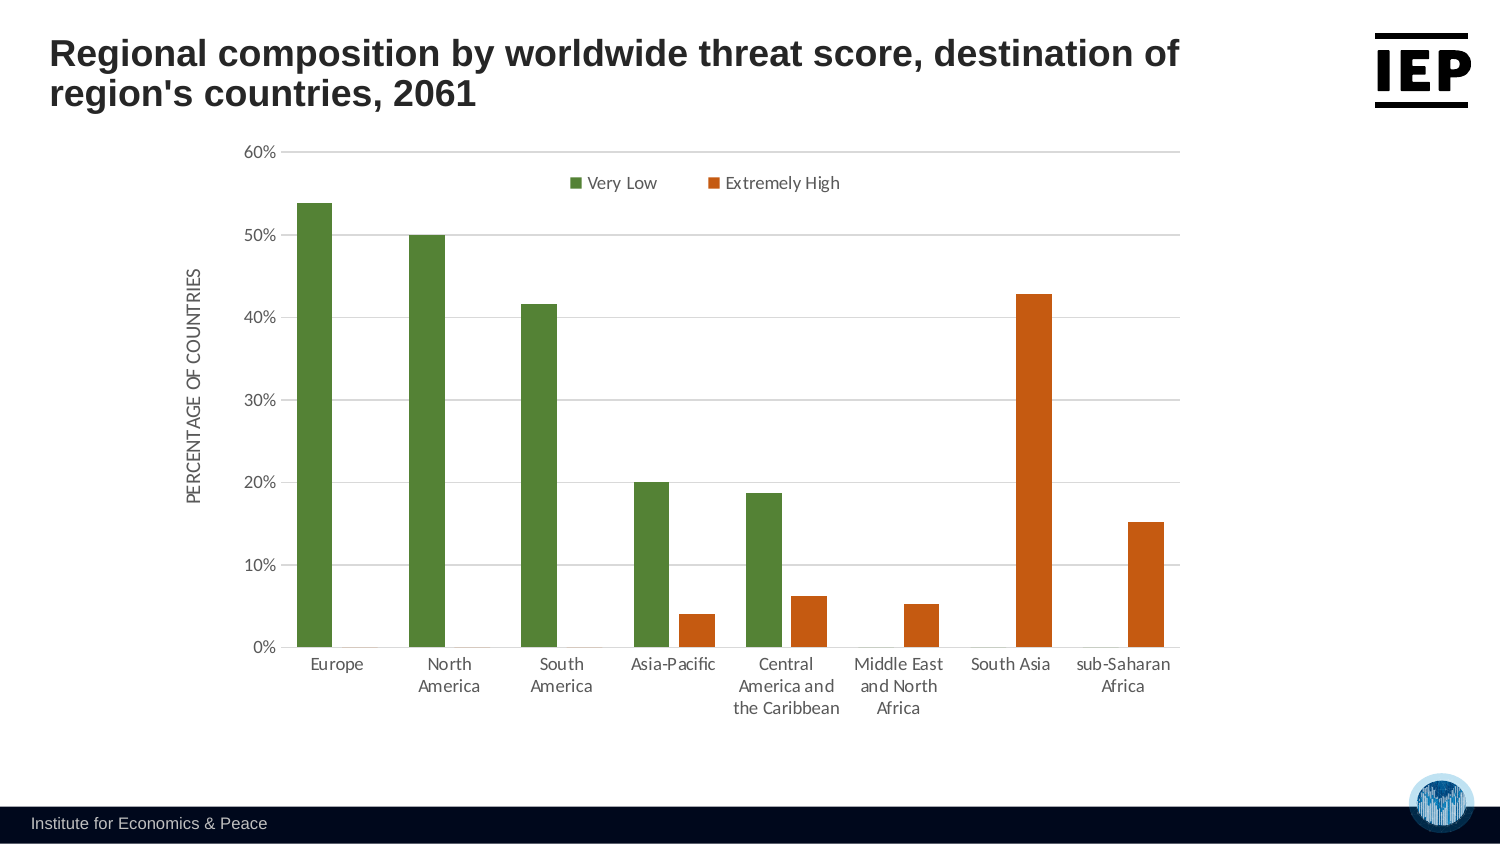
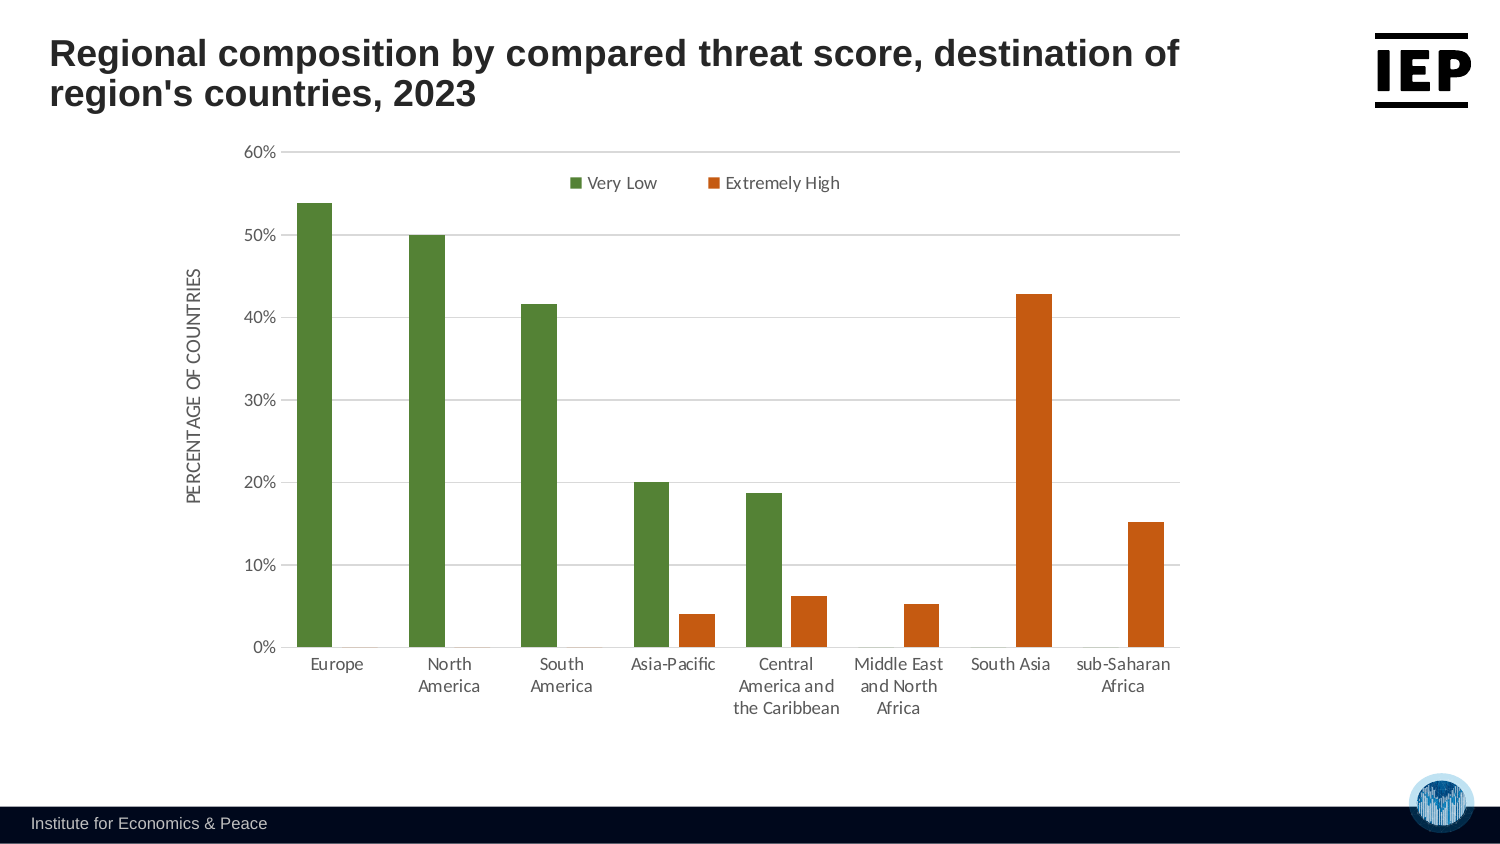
worldwide: worldwide -> compared (596, 54)
2061: 2061 -> 2023 (435, 94)
